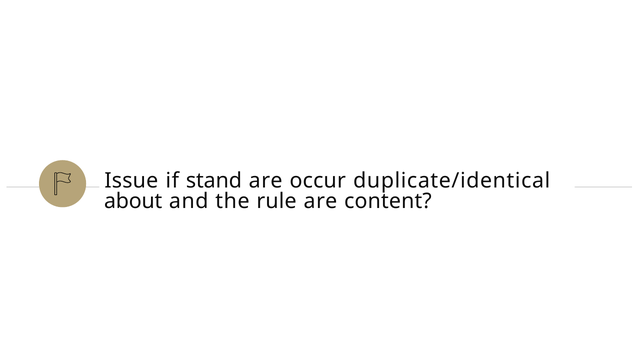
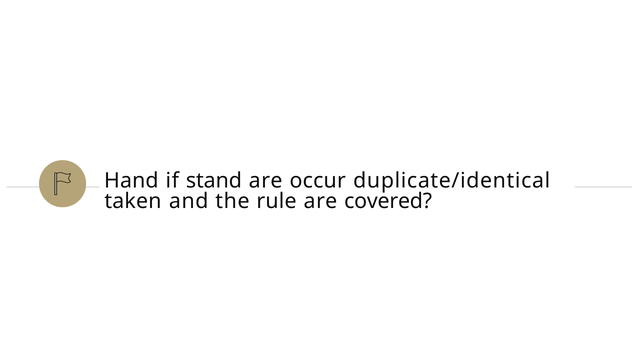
Issue: Issue -> Hand (131, 181)
about: about -> taken (133, 201)
content: content -> covered (388, 201)
